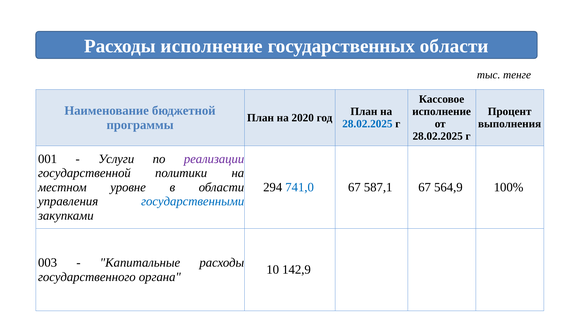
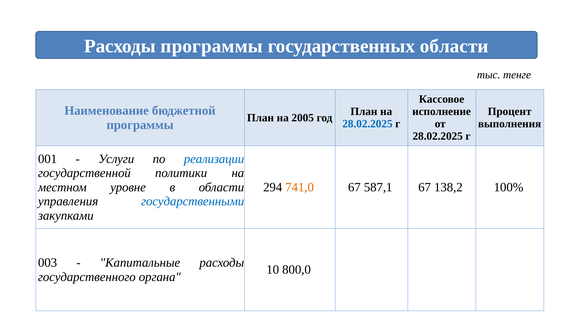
Расходы исполнение: исполнение -> программы (212, 46)
2020: 2020 -> 2005 (303, 117)
реализации colour: purple -> blue (214, 158)
741,0 colour: blue -> orange (300, 187)
564,9: 564,9 -> 138,2 (448, 187)
142,9: 142,9 -> 800,0 (297, 269)
